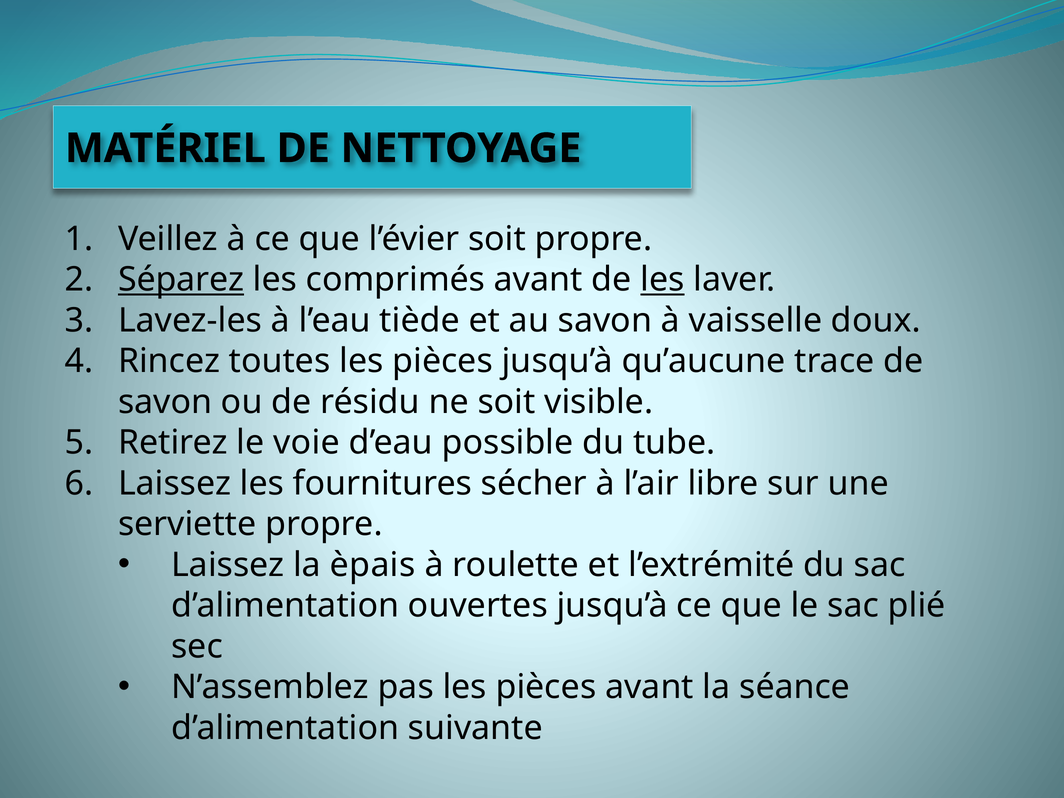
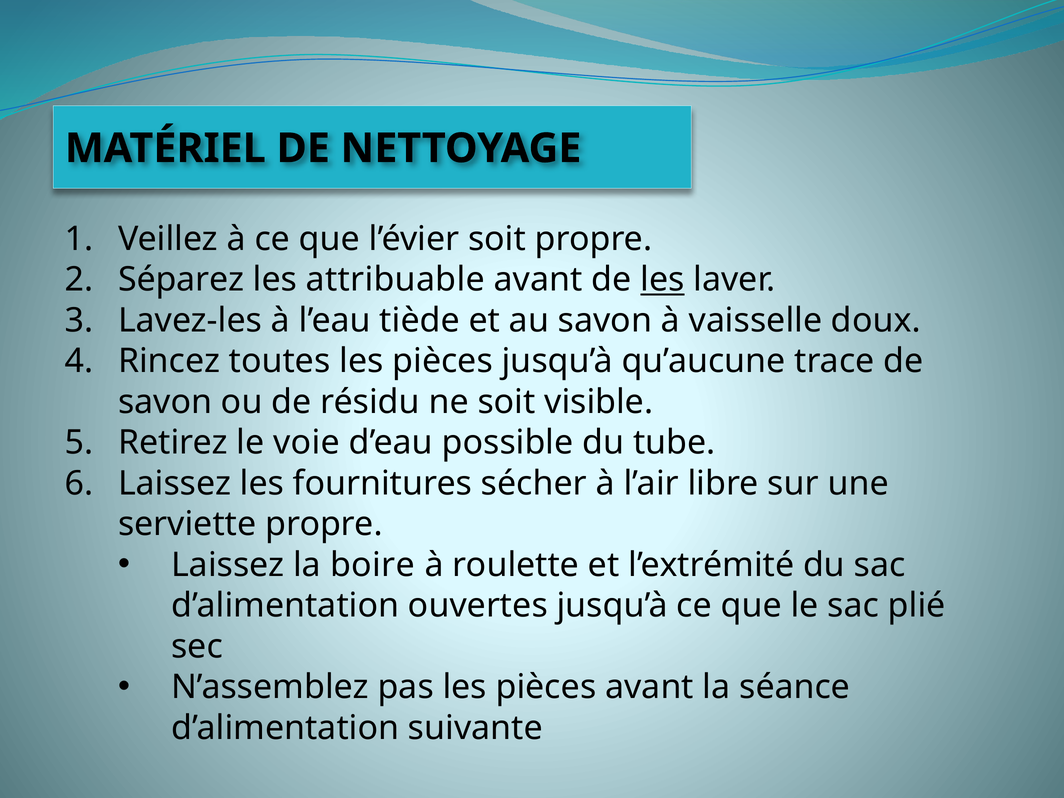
Séparez underline: present -> none (181, 280)
comprimés: comprimés -> attribuable (395, 280)
èpais: èpais -> boire (373, 565)
